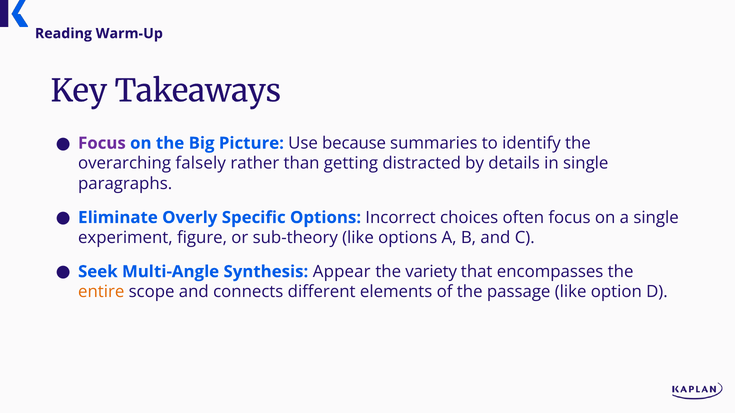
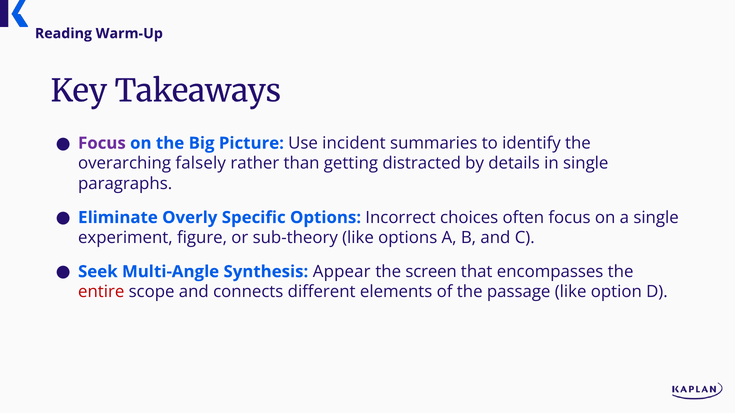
because: because -> incident (354, 143)
variety: variety -> screen (431, 272)
entire colour: orange -> red (101, 292)
